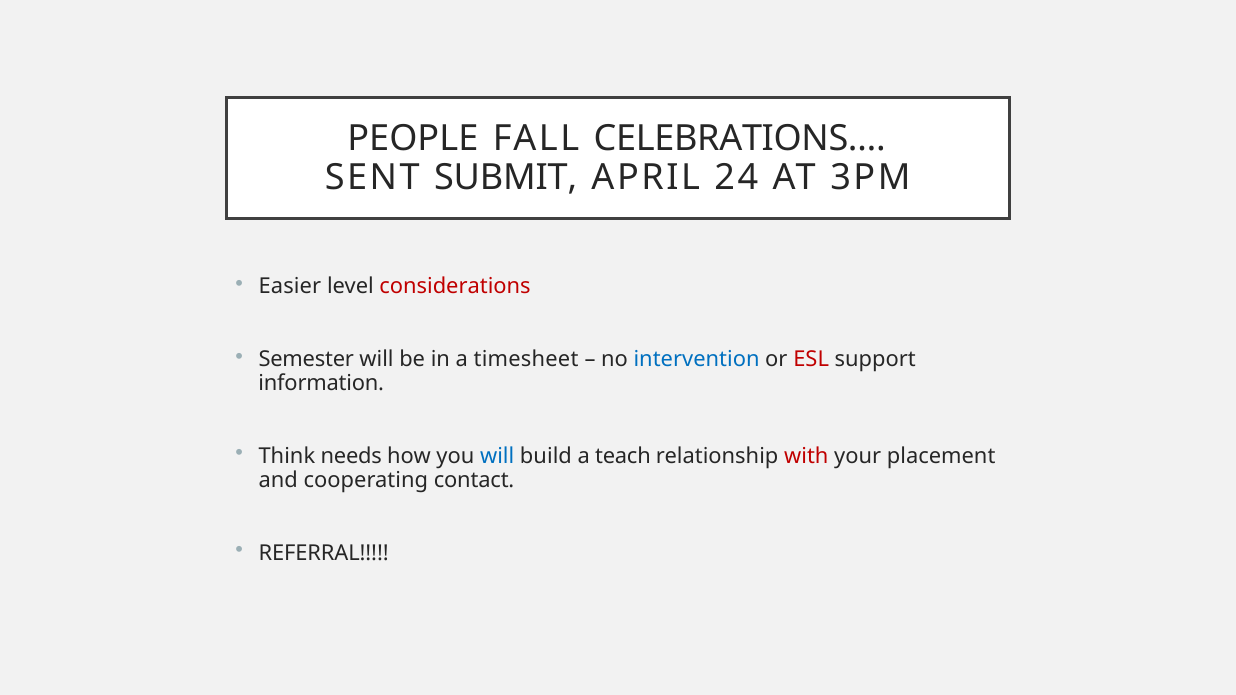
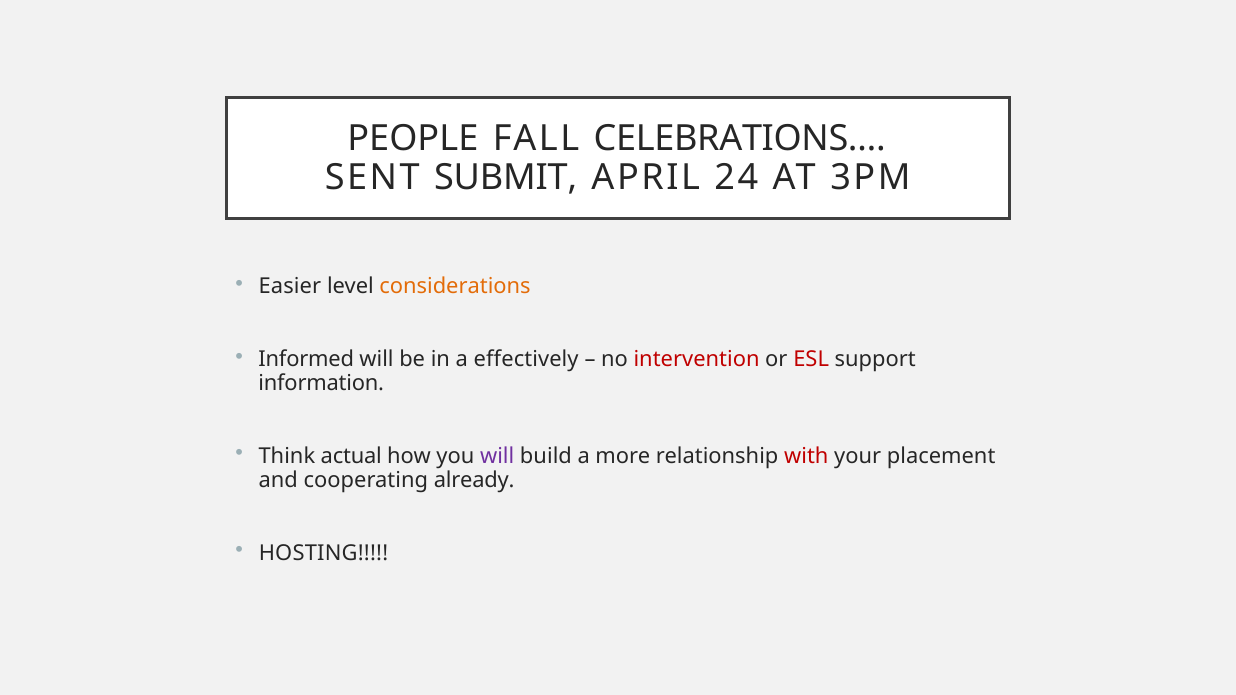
considerations colour: red -> orange (455, 287)
Semester: Semester -> Informed (306, 360)
timesheet: timesheet -> effectively (526, 360)
intervention colour: blue -> red (697, 360)
needs: needs -> actual (351, 457)
will colour: blue -> purple (497, 457)
teach: teach -> more (623, 457)
contact: contact -> already (474, 480)
REFERRAL: REFERRAL -> HOSTING (323, 553)
